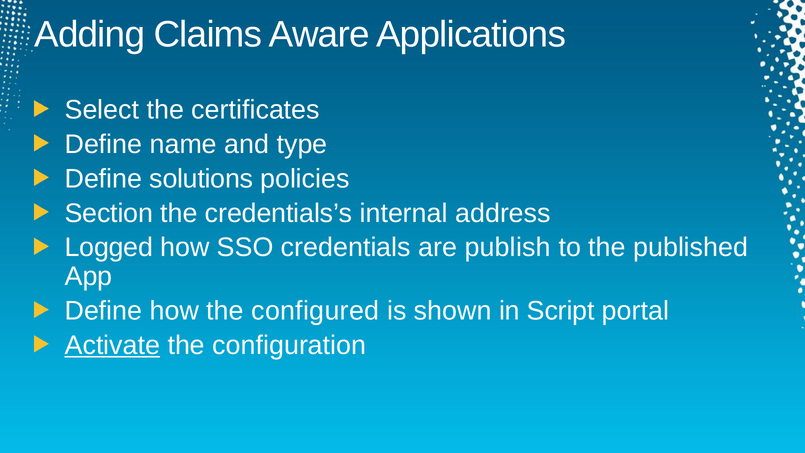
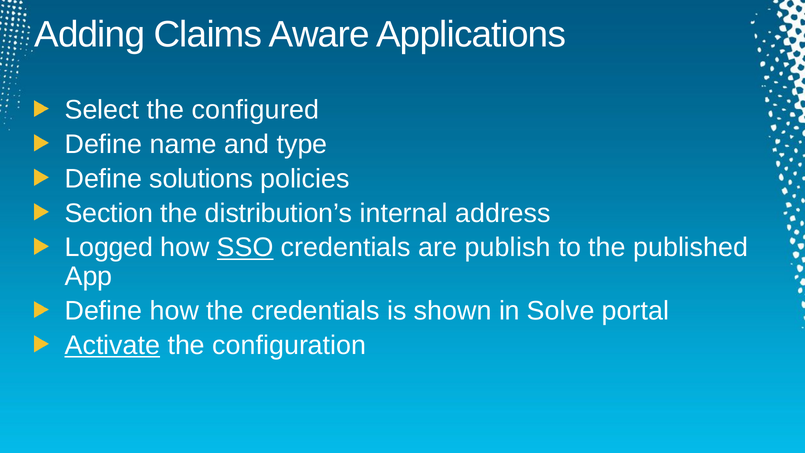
certificates: certificates -> configured (256, 110)
credentials’s: credentials’s -> distribution’s (279, 213)
SSO underline: none -> present (245, 247)
the configured: configured -> credentials (315, 311)
Script: Script -> Solve (561, 311)
